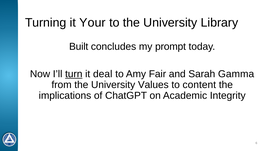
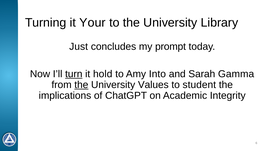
Built: Built -> Just (79, 46)
deal: deal -> hold (103, 74)
Fair: Fair -> Into (157, 74)
the underline: none -> present (81, 85)
content: content -> student (199, 85)
